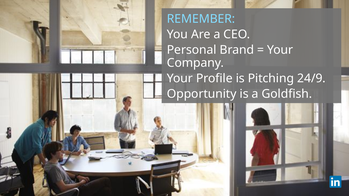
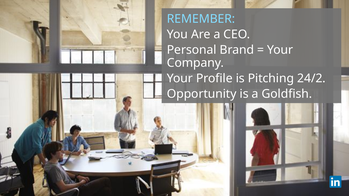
24/9: 24/9 -> 24/2 (311, 79)
